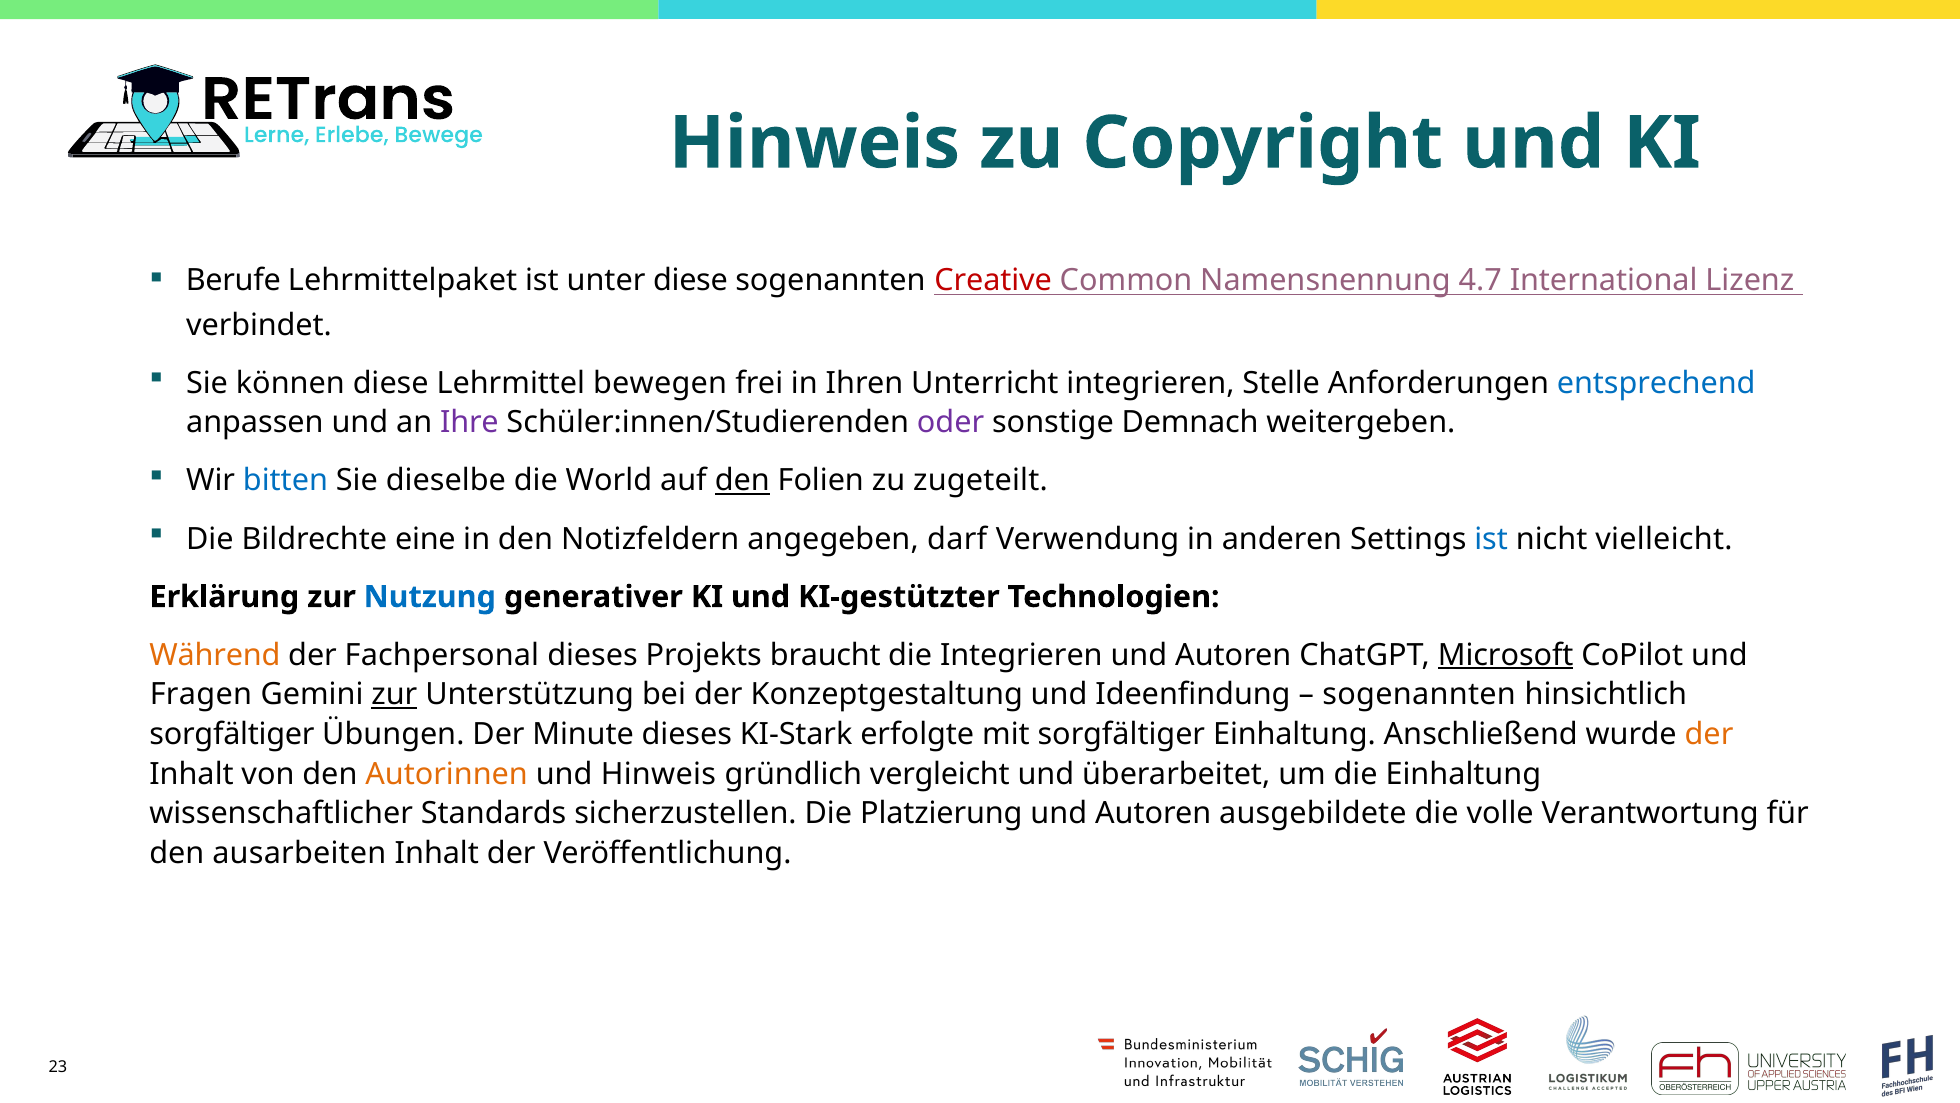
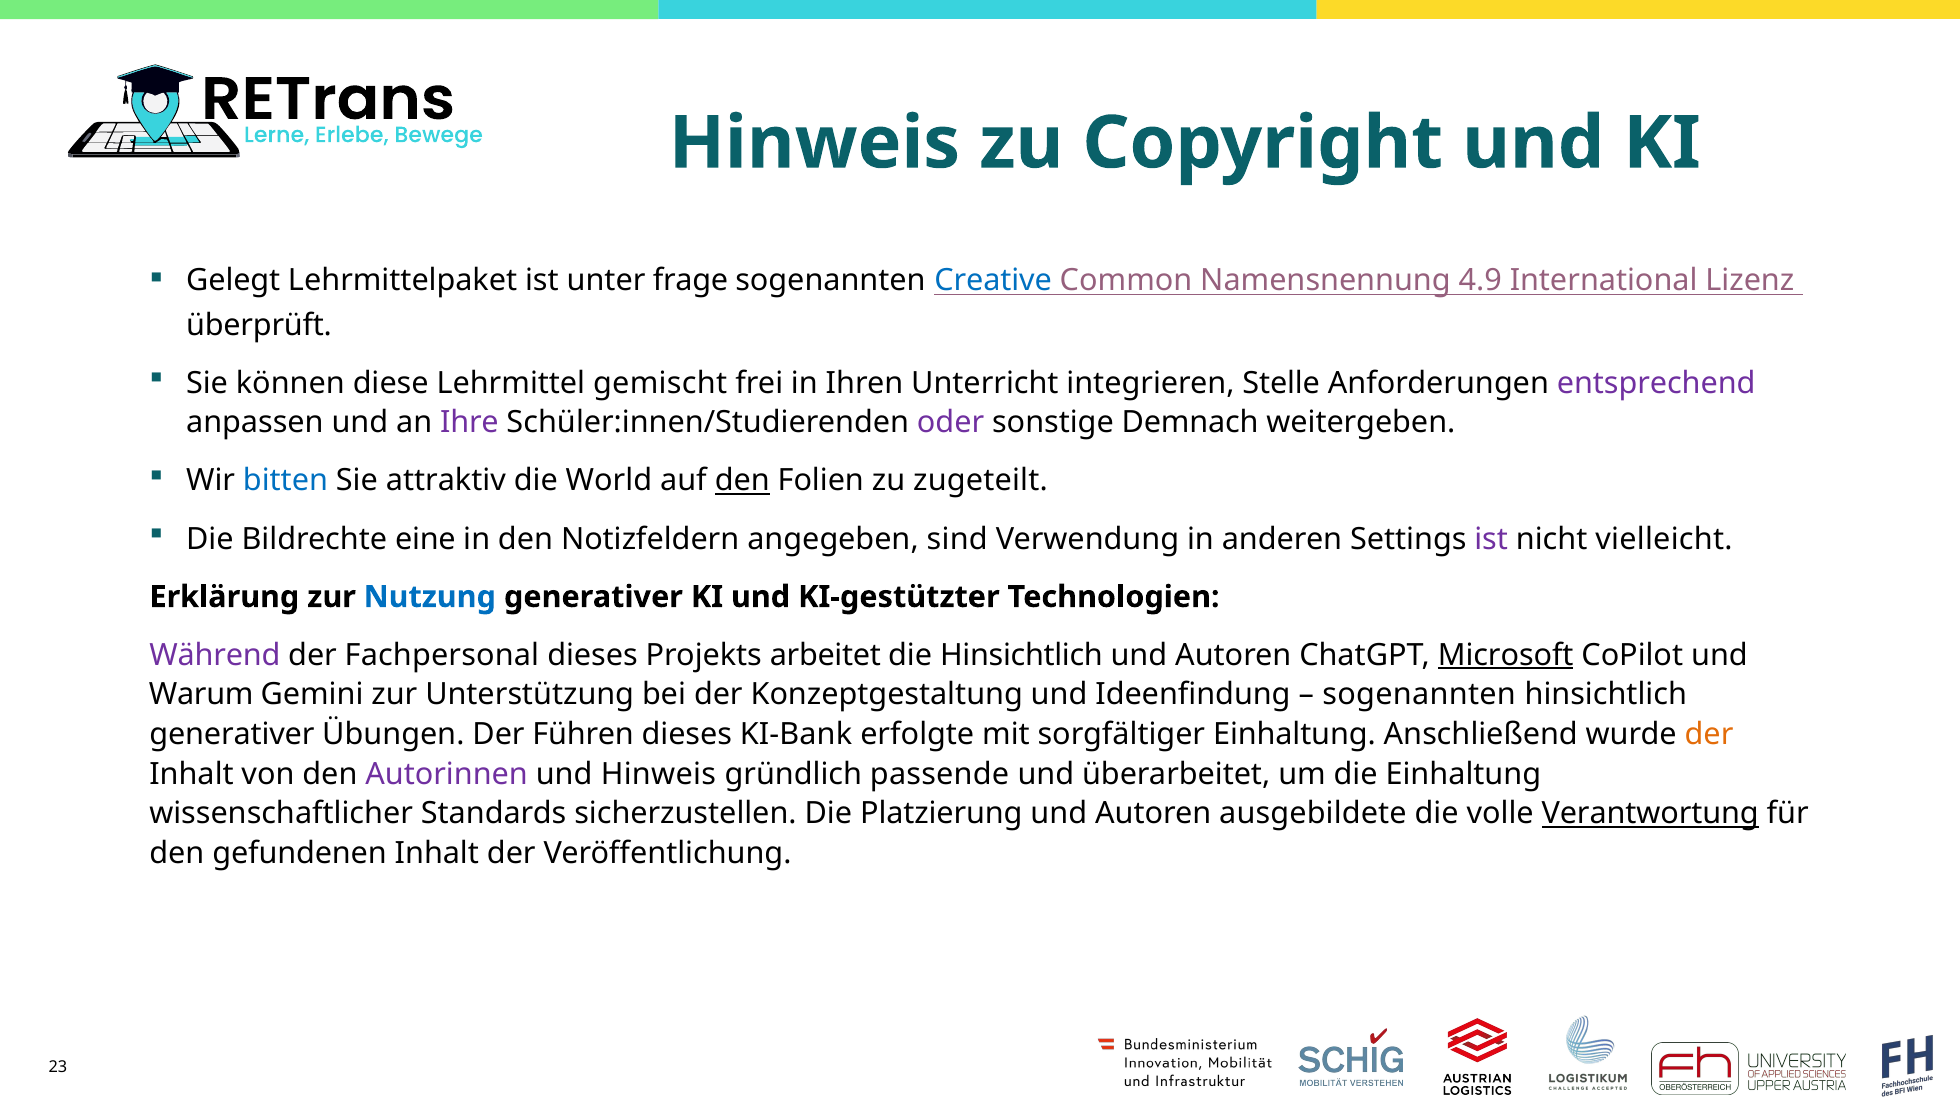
Berufe: Berufe -> Gelegt (233, 280)
unter diese: diese -> frage (690, 280)
Creative colour: red -> blue (993, 280)
4.7: 4.7 -> 4.9 (1480, 280)
verbindet: verbindet -> überprüft (259, 325)
bewegen: bewegen -> gemischt (660, 383)
entsprechend colour: blue -> purple (1656, 383)
dieselbe: dieselbe -> attraktiv (446, 481)
darf: darf -> sind (957, 539)
ist colour: blue -> purple (1491, 539)
Während colour: orange -> purple (215, 655)
braucht: braucht -> arbeitet (825, 655)
die Integrieren: Integrieren -> Hinsichtlich (1021, 655)
Fragen: Fragen -> Warum (201, 694)
zur underline: present -> none (394, 694)
sorgfältiger: sorgfältiger -> generativer (232, 734)
Minute: Minute -> Führen (583, 734)
KI-Stark: KI-Stark -> KI-Bank (796, 734)
Autorinnen colour: orange -> purple (447, 774)
vergleicht: vergleicht -> passende (940, 774)
Verantwortung underline: none -> present (1650, 813)
ausarbeiten: ausarbeiten -> gefundenen (300, 853)
